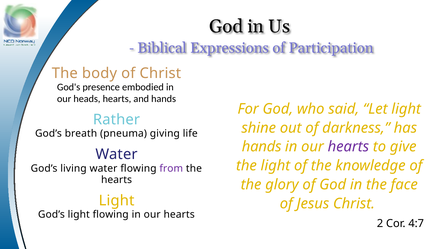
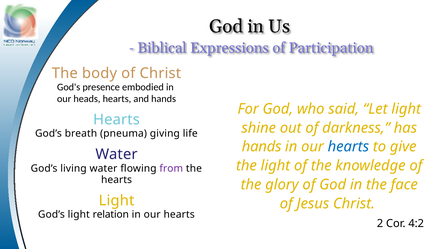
Rather: Rather -> Hearts (116, 119)
hearts colour: purple -> blue (348, 147)
light flowing: flowing -> relation (111, 214)
4:7: 4:7 -> 4:2 (416, 223)
